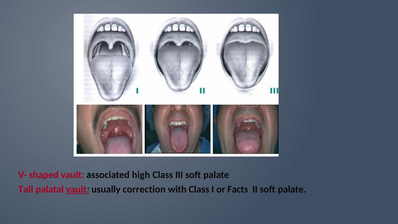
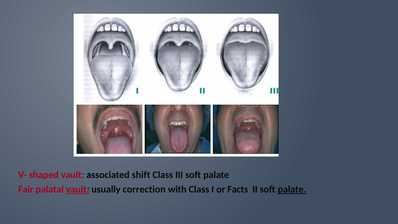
high: high -> shift (141, 175)
Tall: Tall -> Fair (26, 189)
palate underline: none -> present (292, 189)
